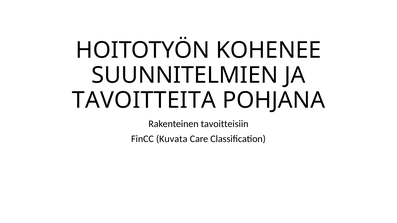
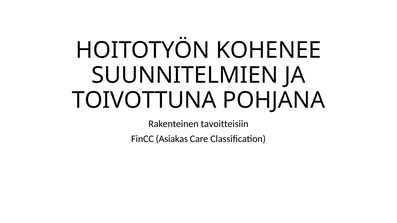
TAVOITTEITA: TAVOITTEITA -> TOIVOTTUNA (144, 100)
Kuvata: Kuvata -> Asiakas (172, 139)
